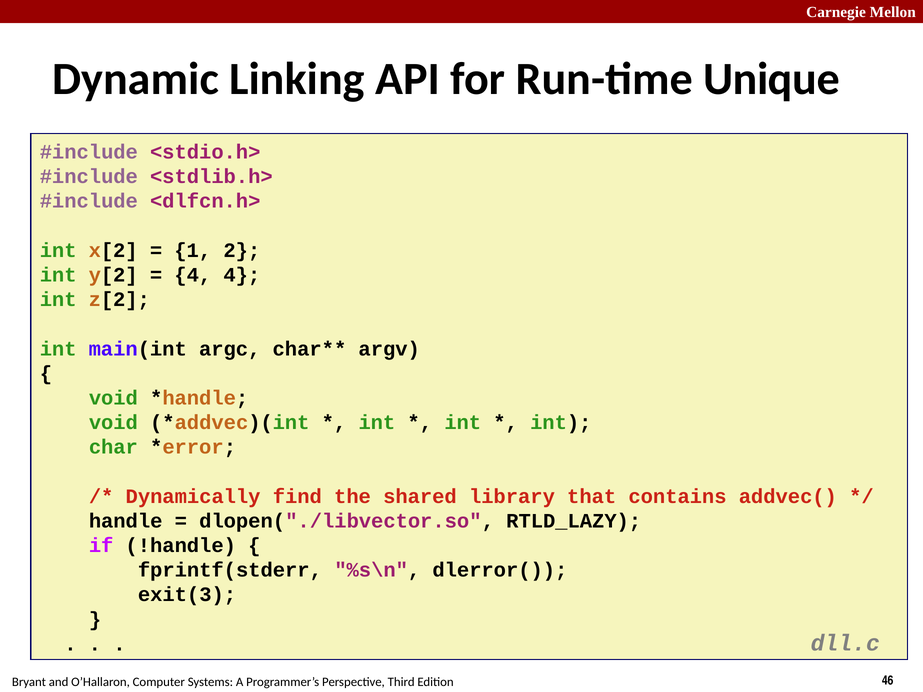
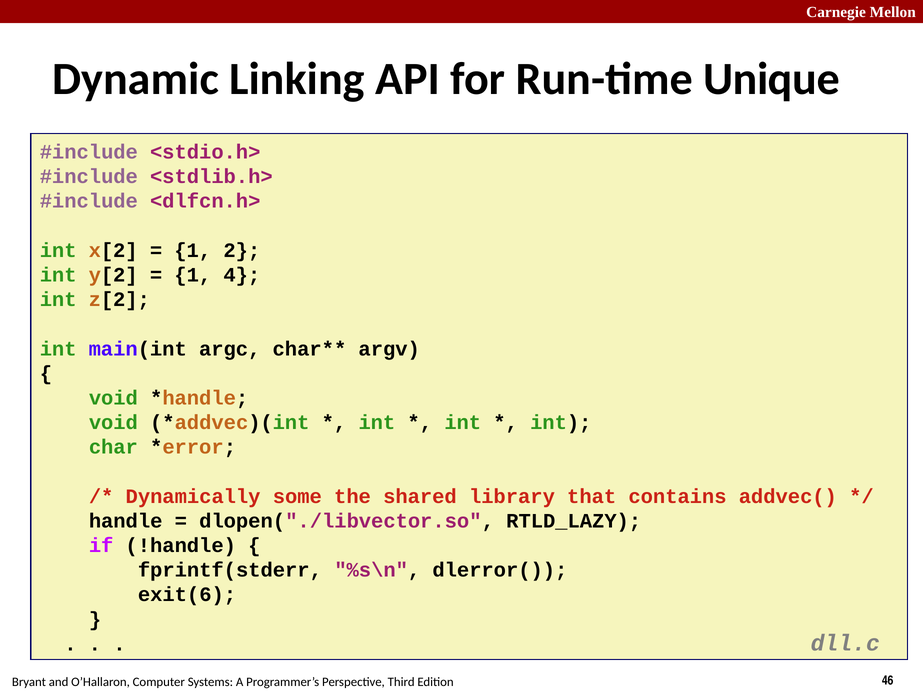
4: 4 -> 1 (193, 275)
find: find -> some (297, 497)
exit(3: exit(3 -> exit(6 (187, 595)
